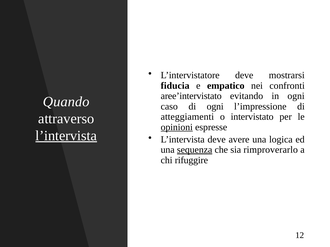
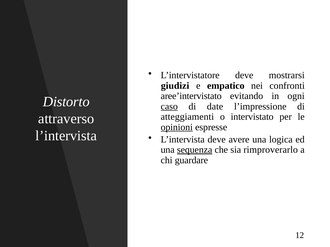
fiducia: fiducia -> giudizi (175, 86)
Quando: Quando -> Distorto (66, 102)
caso underline: none -> present (169, 107)
di ogni: ogni -> date (215, 107)
l’intervista underline: present -> none (66, 136)
rifuggire: rifuggire -> guardare (191, 160)
